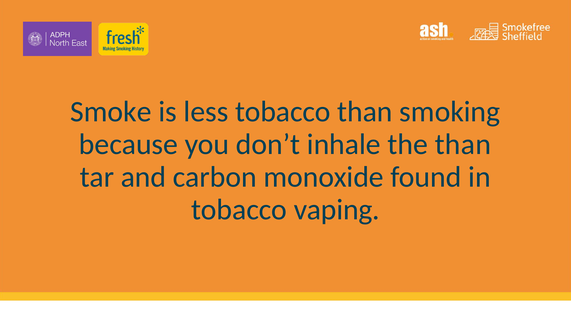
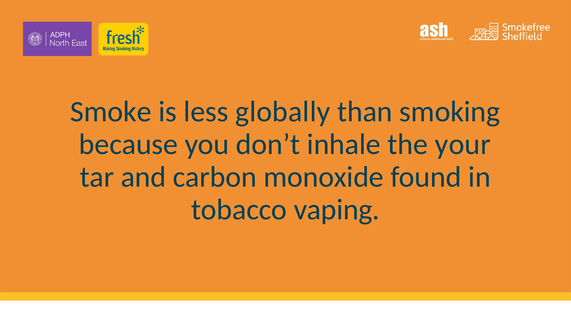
less tobacco: tobacco -> globally (283, 112)
the than: than -> your (463, 144)
